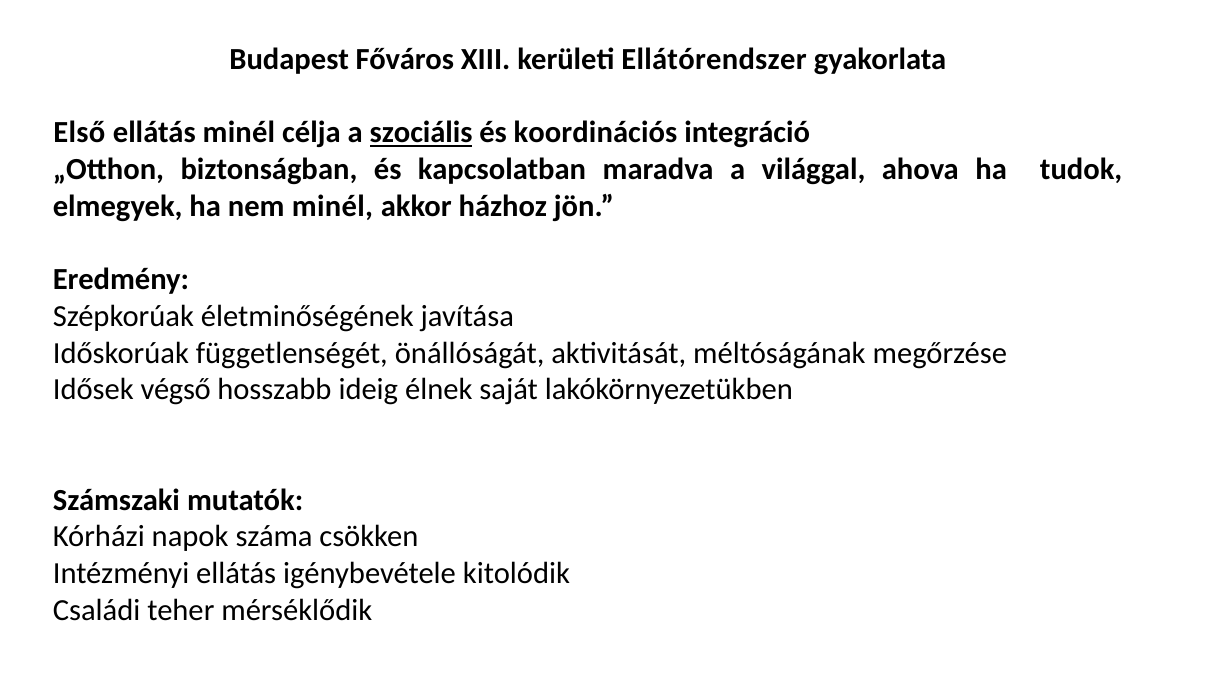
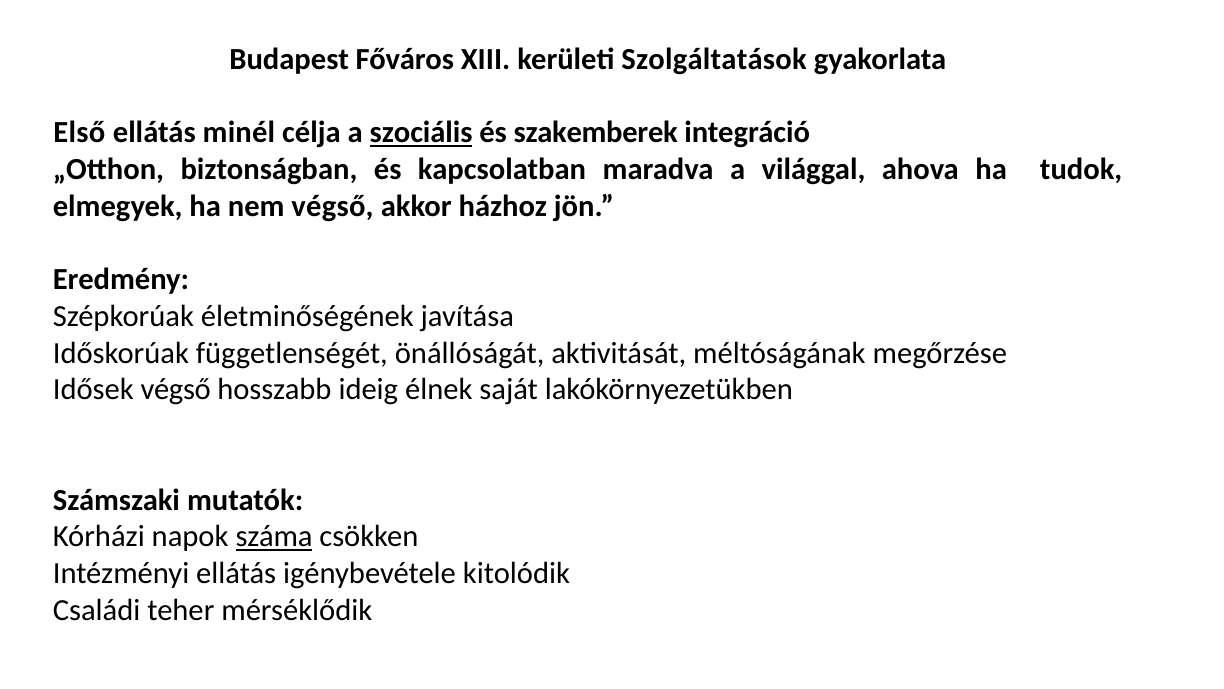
Ellátórendszer: Ellátórendszer -> Szolgáltatások (714, 59)
koordinációs: koordinációs -> szakemberek (596, 132)
nem minél: minél -> végső (333, 206)
száma underline: none -> present (274, 536)
